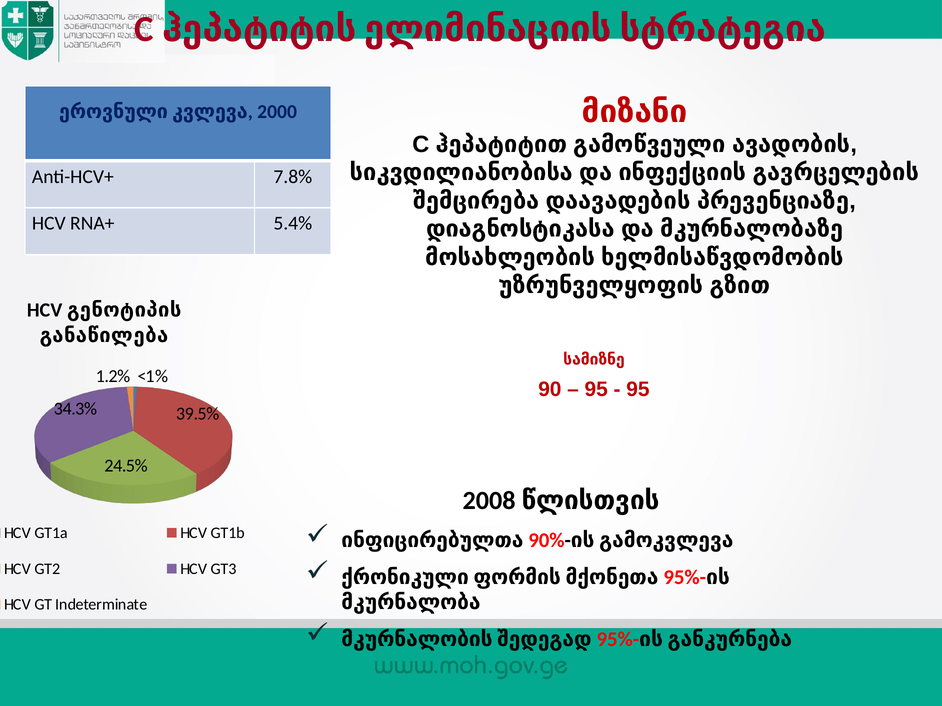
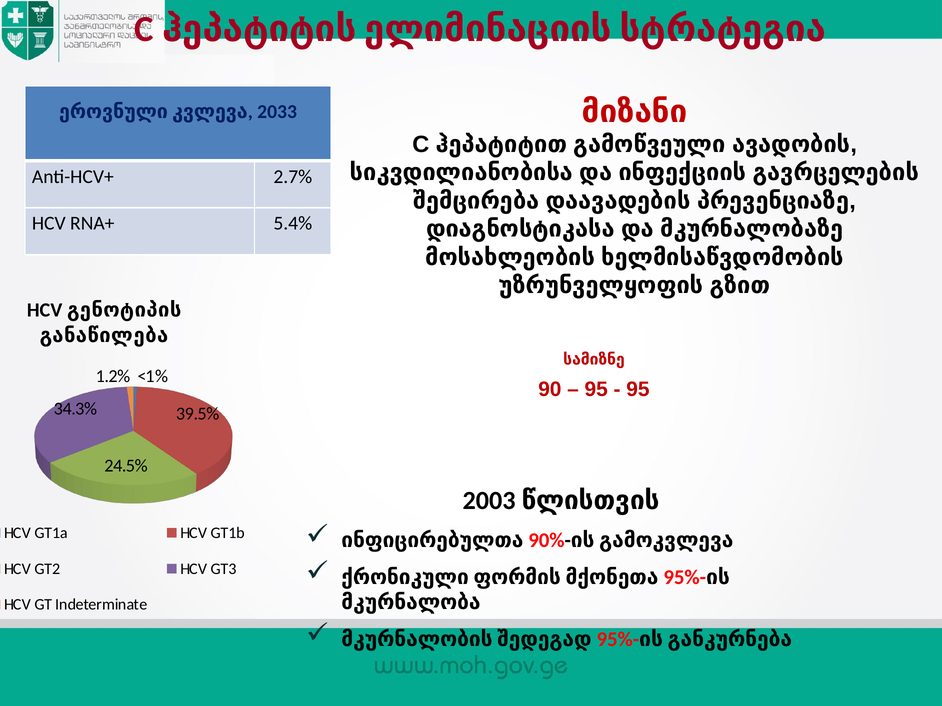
2000: 2000 -> 2033 (277, 112)
7.8%: 7.8% -> 2.7% (293, 177)
2008: 2008 -> 2003 (489, 501)
